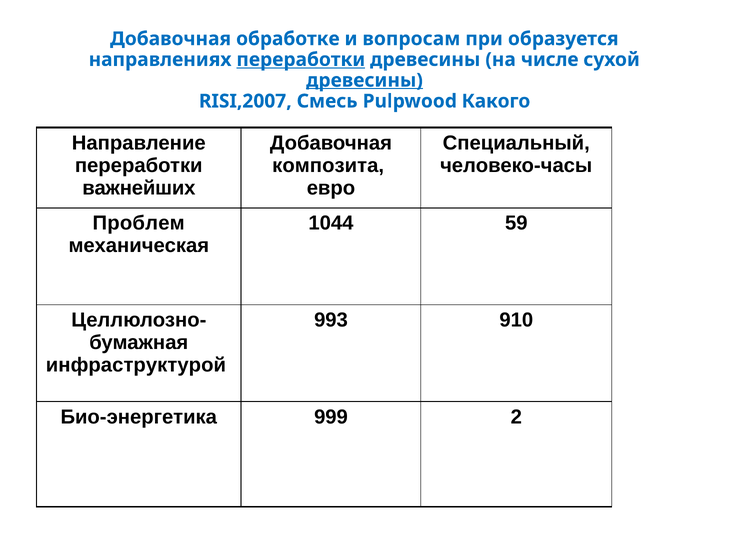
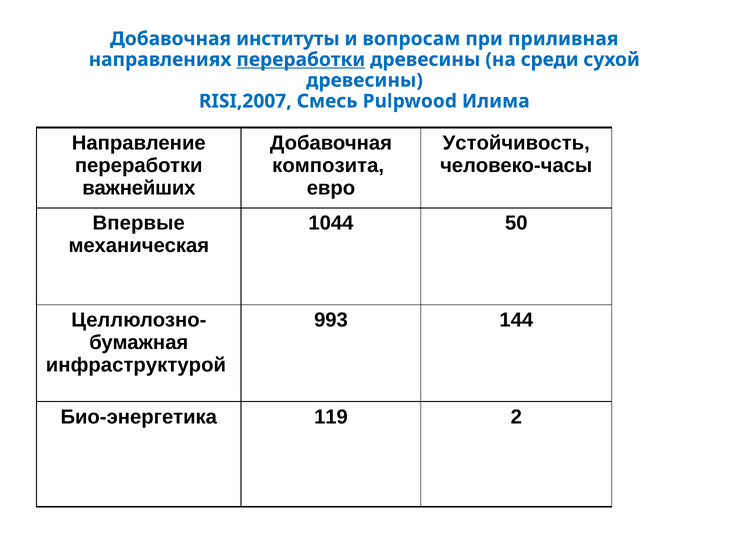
обработке: обработке -> институты (288, 39)
образуется: образуется -> приливная (563, 39)
числе: числе -> среди (550, 60)
древесины underline: present -> none (365, 80)
Какого: Какого -> Илима (496, 101)
Специальный: Специальный -> Устойчивость (516, 143)
Проблем: Проблем -> Впервые (139, 223)
59: 59 -> 50 (516, 223)
910: 910 -> 144 (516, 320)
999: 999 -> 119 (331, 417)
